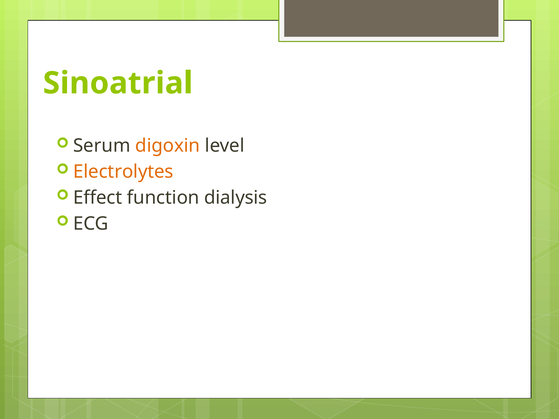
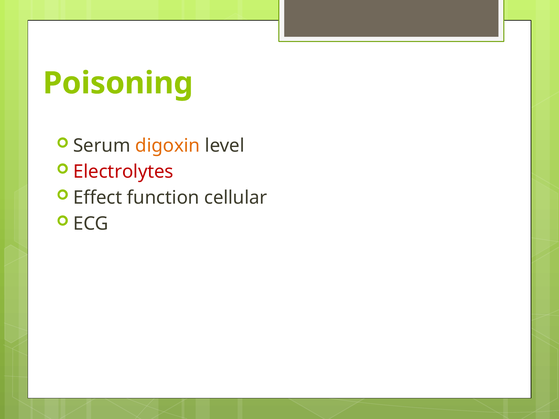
Sinoatrial: Sinoatrial -> Poisoning (118, 83)
Electrolytes colour: orange -> red (123, 172)
dialysis: dialysis -> cellular (236, 198)
